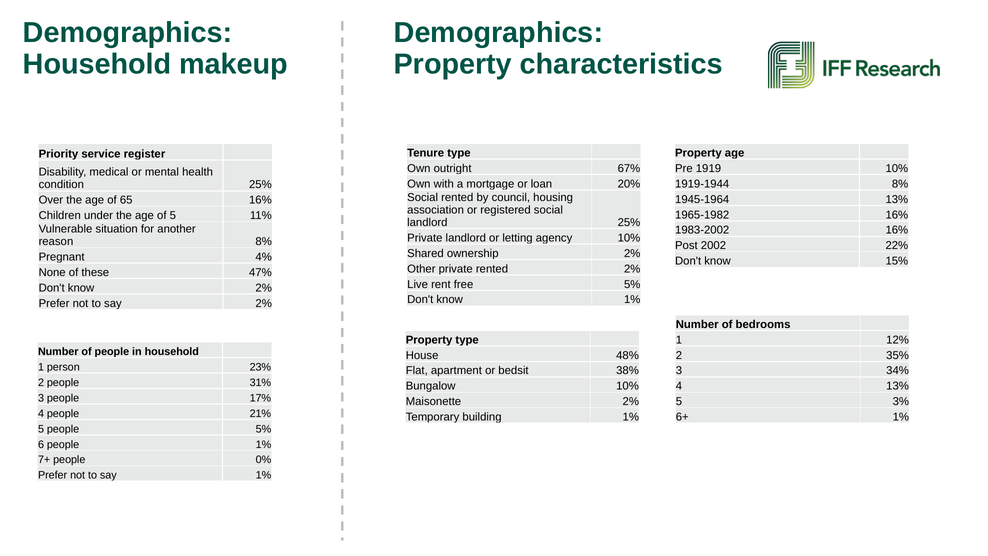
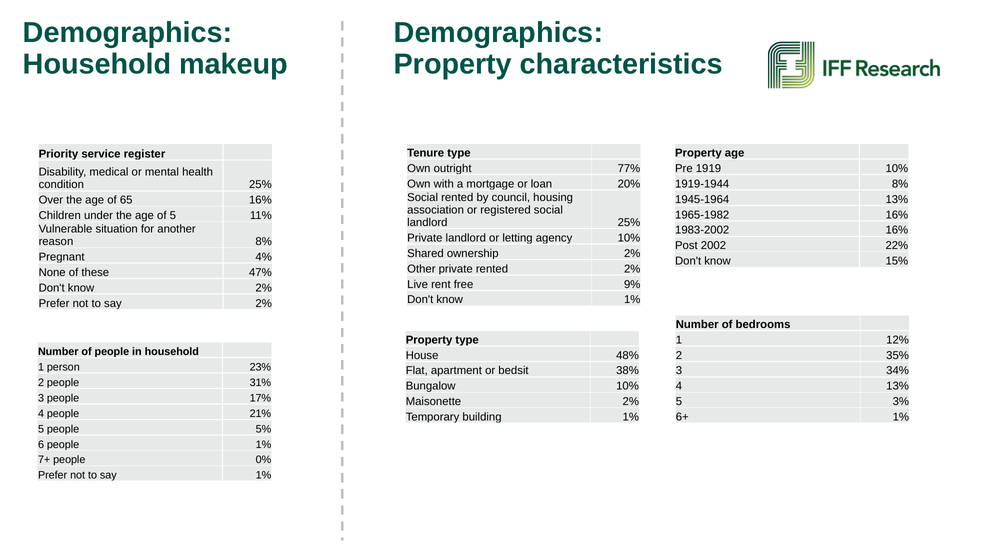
67%: 67% -> 77% (629, 168)
free 5%: 5% -> 9% (632, 284)
